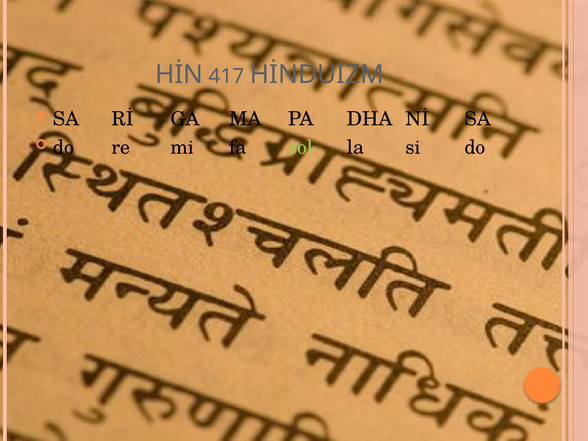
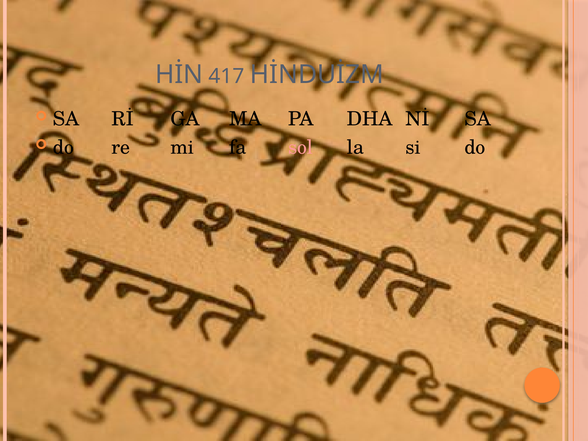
sol colour: light green -> pink (301, 147)
